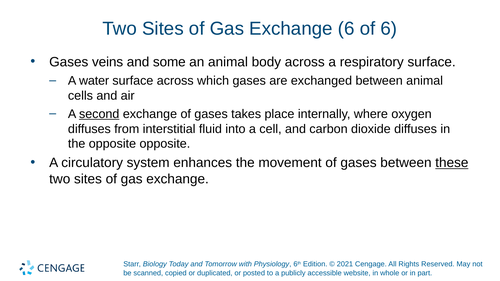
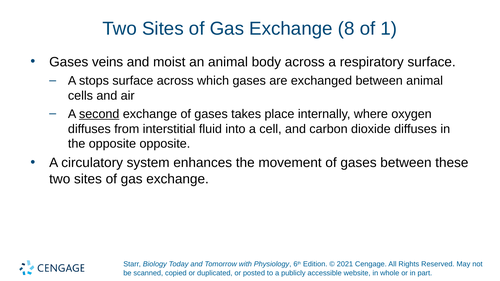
Exchange 6: 6 -> 8 (346, 29)
of 6: 6 -> 1 (389, 29)
some: some -> moist (169, 62)
water: water -> stops (94, 81)
these underline: present -> none (452, 163)
